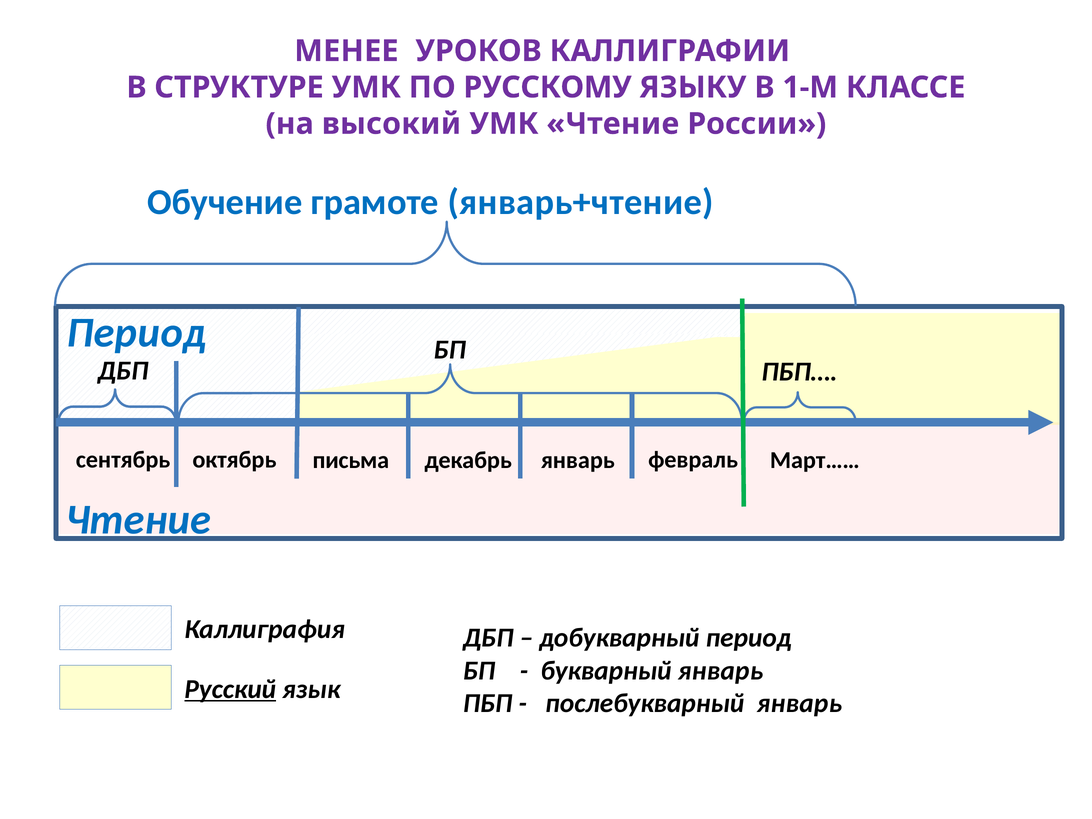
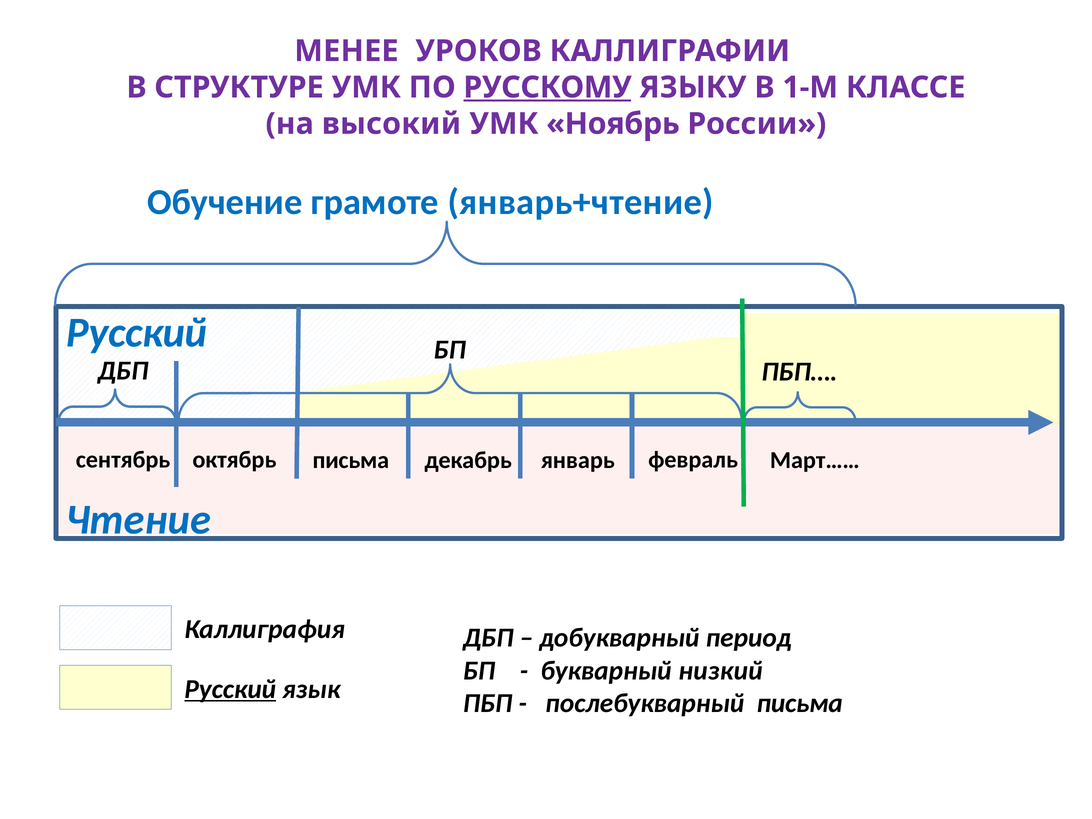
РУССКОМУ underline: none -> present (548, 87)
УМК Чтение: Чтение -> Ноябрь (613, 124)
Период: Период -> Русский (137, 333)
букварный январь: январь -> низкий (720, 671)
послебукварный январь: январь -> письма (800, 703)
